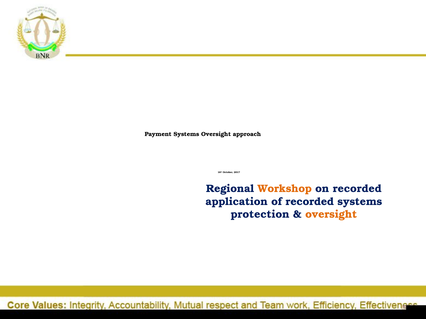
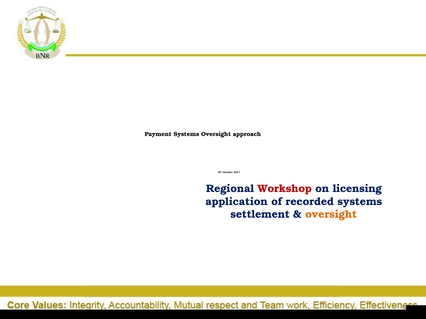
Workshop colour: orange -> red (285, 189)
on recorded: recorded -> licensing (357, 189)
protection: protection -> settlement (260, 215)
